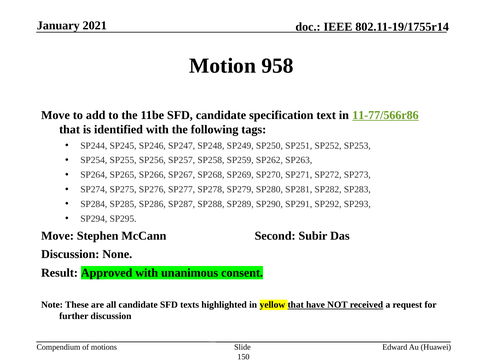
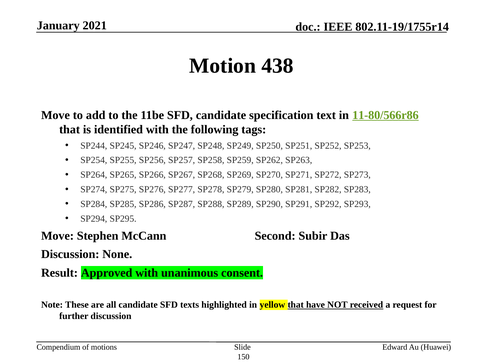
958: 958 -> 438 (277, 66)
11-77/566r86: 11-77/566r86 -> 11-80/566r86 (385, 115)
